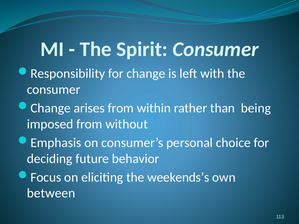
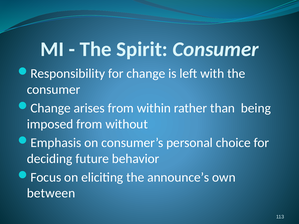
weekends’s: weekends’s -> announce’s (178, 177)
